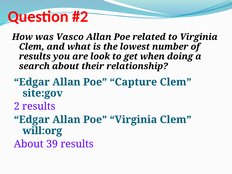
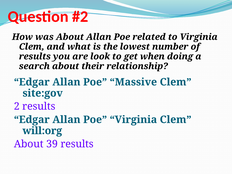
was Vasco: Vasco -> About (70, 37)
Capture: Capture -> Massive (133, 82)
